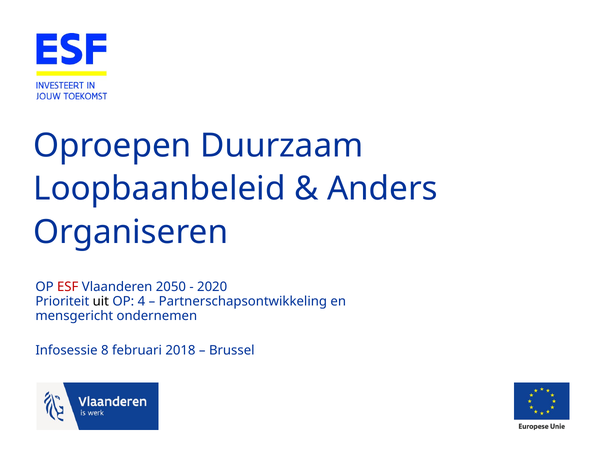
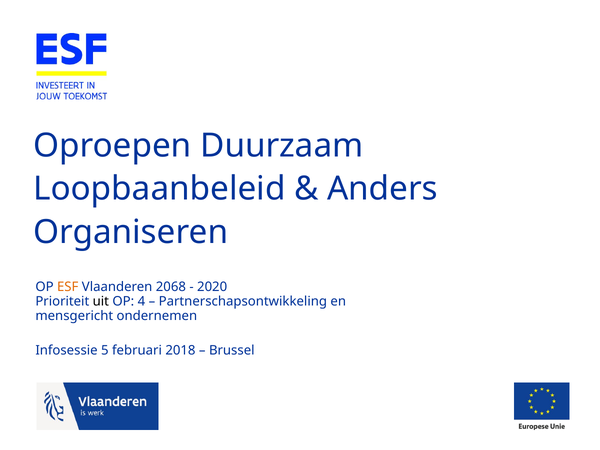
ESF colour: red -> orange (68, 287)
2050: 2050 -> 2068 (171, 287)
8: 8 -> 5 (105, 350)
